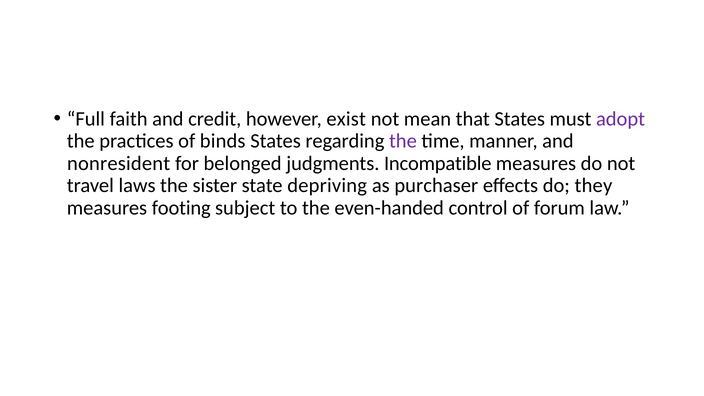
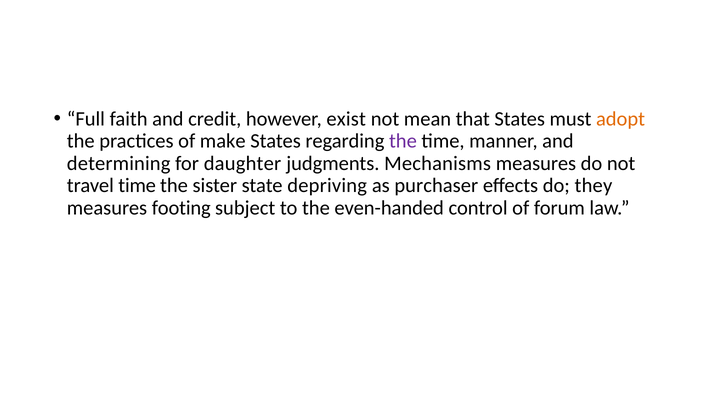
adopt colour: purple -> orange (621, 119)
binds: binds -> make (223, 141)
nonresident: nonresident -> determining (119, 163)
belonged: belonged -> daughter (242, 163)
Incompatible: Incompatible -> Mechanisms (438, 163)
travel laws: laws -> time (137, 186)
